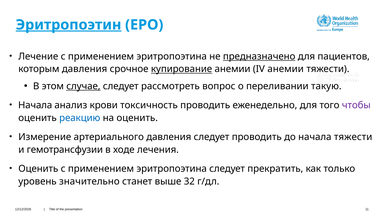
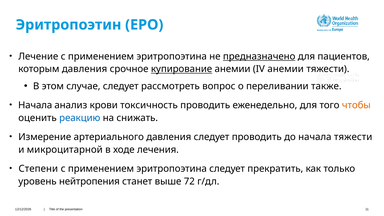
Эритропоэтин underline: present -> none (69, 25)
случае underline: present -> none (83, 86)
такую: такую -> также (326, 86)
чтобы colour: purple -> orange (356, 105)
на оценить: оценить -> снижать (137, 118)
гемотрансфузии: гемотрансфузии -> микроцитарной (65, 150)
Оценить: Оценить -> Степени (38, 169)
значительно: значительно -> нейтропения (89, 181)
32: 32 -> 72 (189, 181)
